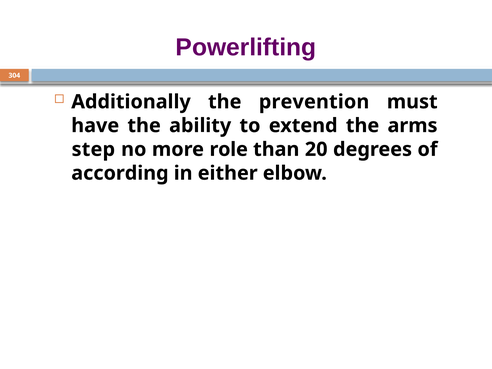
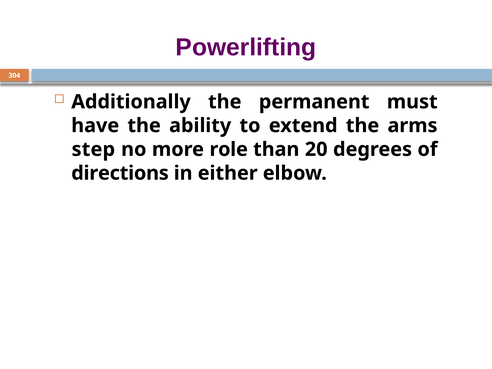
prevention: prevention -> permanent (314, 102)
according: according -> directions (120, 173)
